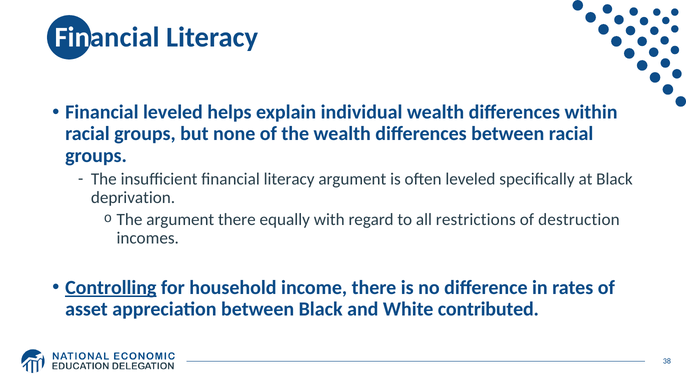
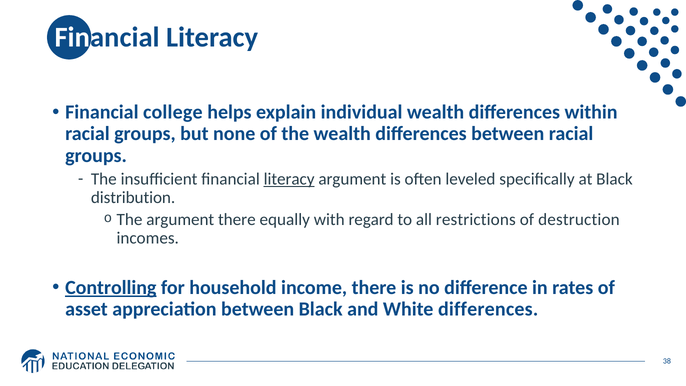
Financial leveled: leveled -> college (173, 112)
literacy underline: none -> present (289, 179)
deprivation: deprivation -> distribution (133, 198)
White contributed: contributed -> differences (488, 309)
